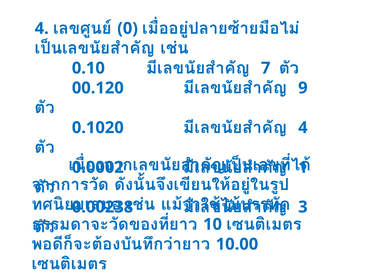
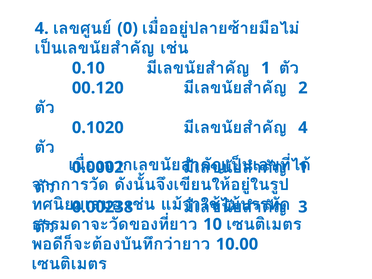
7: 7 -> 1 (266, 68)
9: 9 -> 2 (303, 88)
